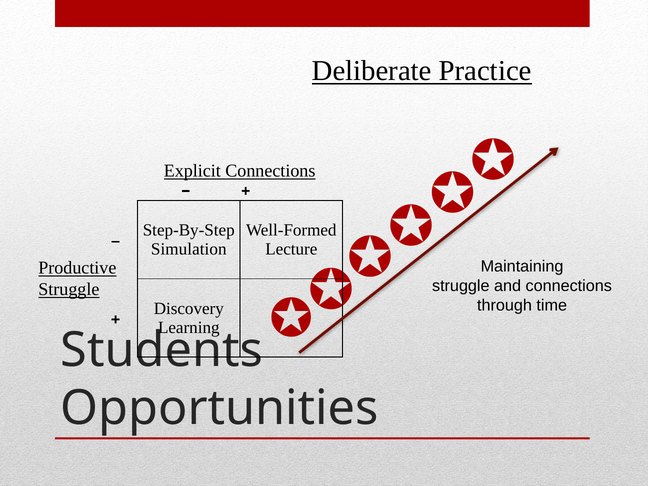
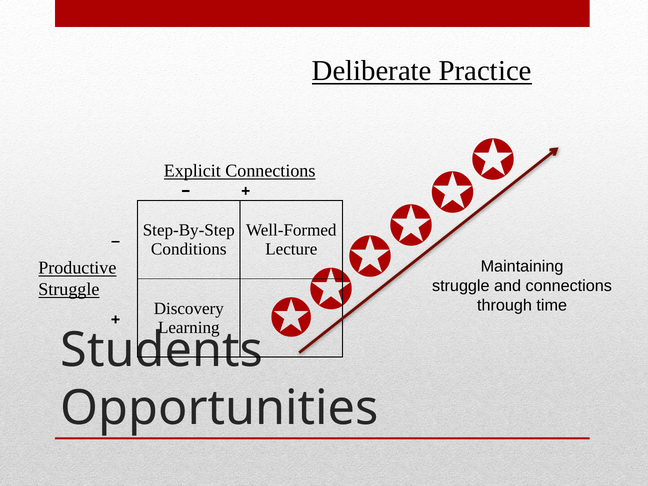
Simulation: Simulation -> Conditions (189, 249)
